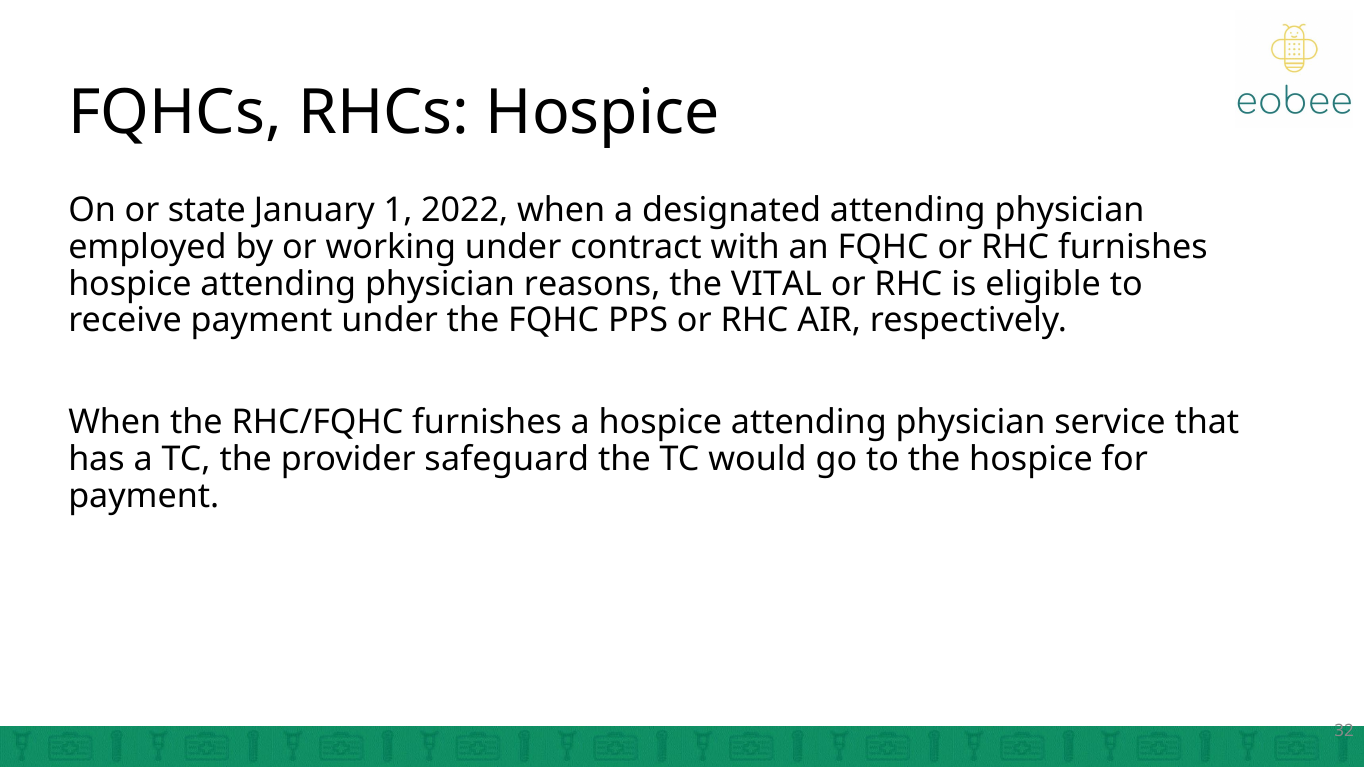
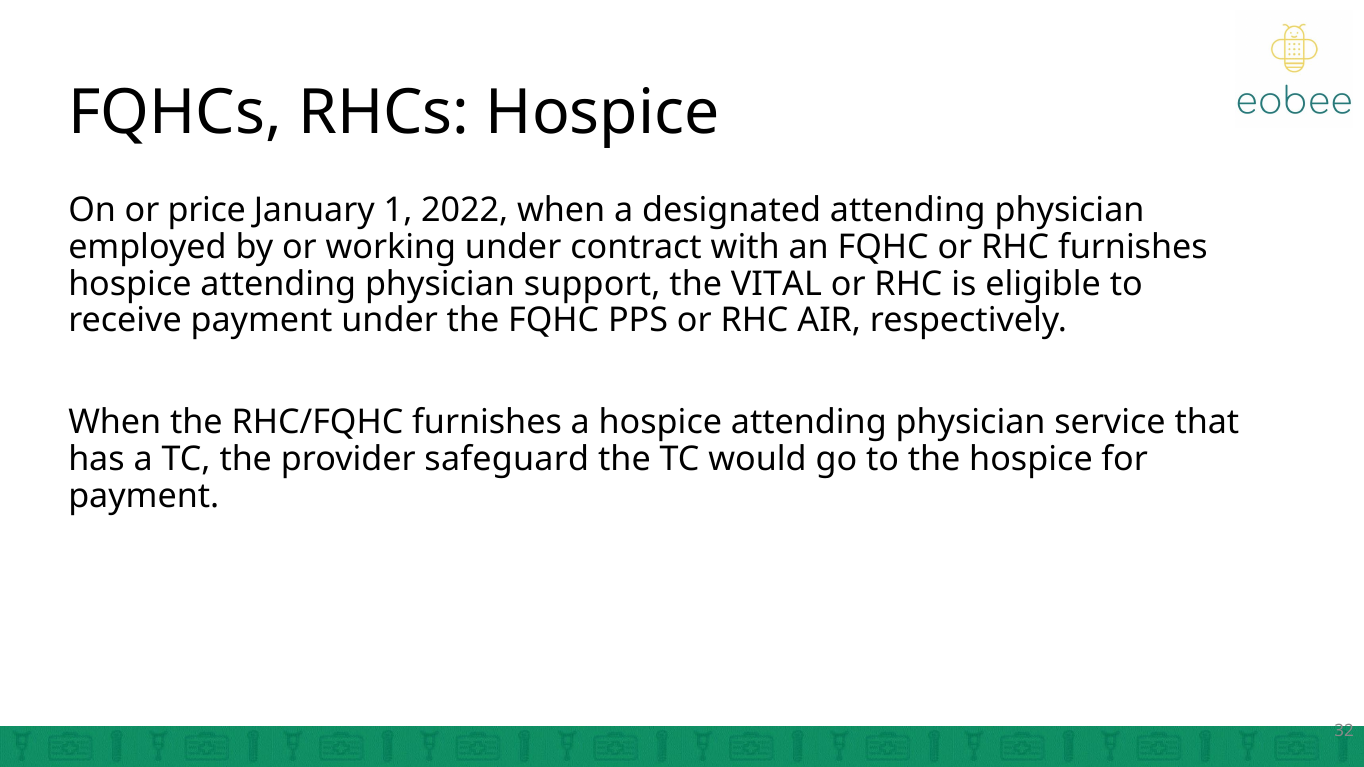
state: state -> price (207, 210)
reasons: reasons -> support (592, 284)
